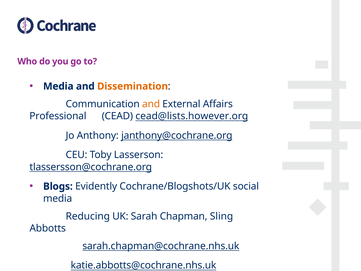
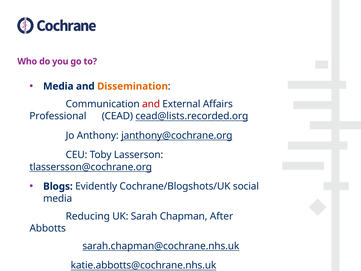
and colour: orange -> red (151, 104)
cead@lists.however.org: cead@lists.however.org -> cead@lists.recorded.org (192, 116)
Sling: Sling -> After (222, 216)
